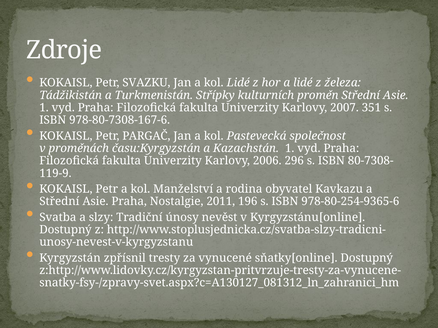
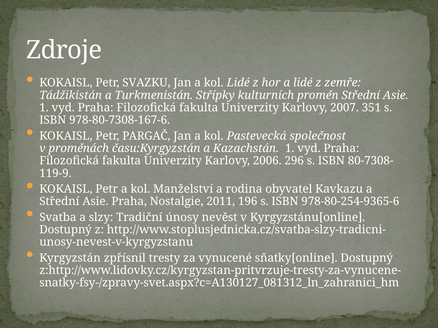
železa: železa -> zemře (343, 83)
